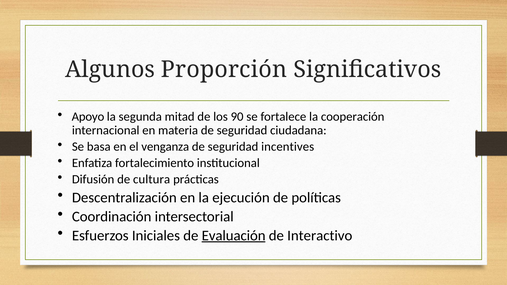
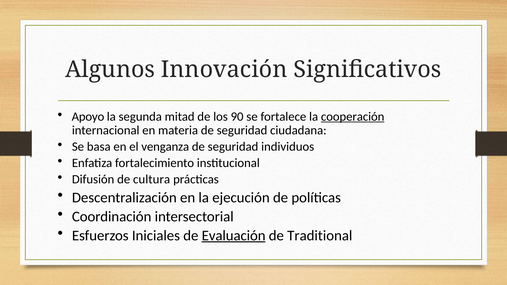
Proporción: Proporción -> Innovación (224, 70)
cooperación underline: none -> present (353, 117)
incentives: incentives -> individuos (288, 147)
Interactivo: Interactivo -> Traditional (320, 236)
